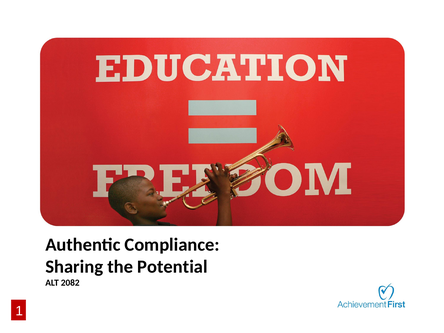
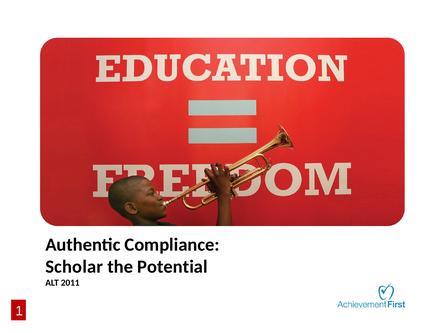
Sharing: Sharing -> Scholar (74, 267)
2082: 2082 -> 2011 (70, 283)
